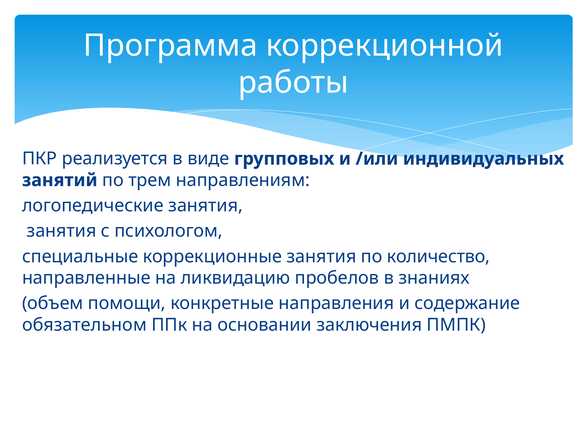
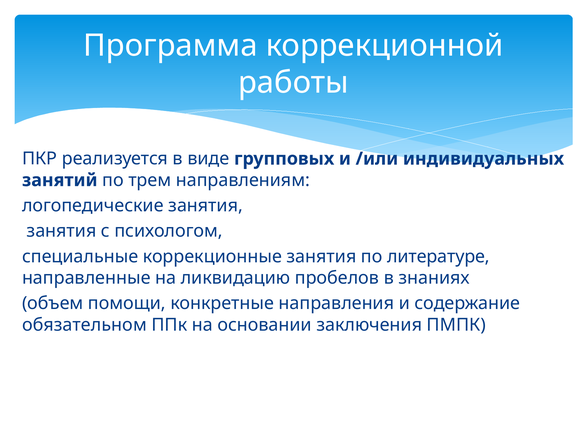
количество: количество -> литературе (438, 257)
